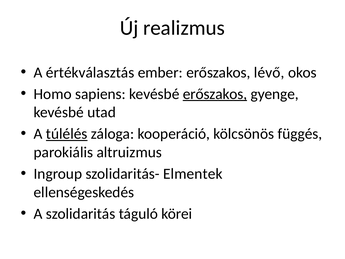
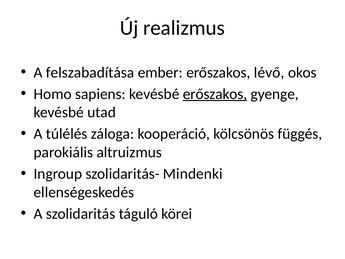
értékválasztás: értékválasztás -> felszabadítása (90, 72)
túlélés underline: present -> none (67, 134)
Elmentek: Elmentek -> Mindenki (193, 174)
